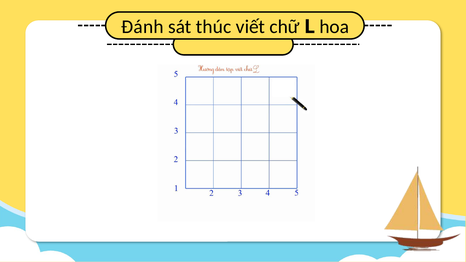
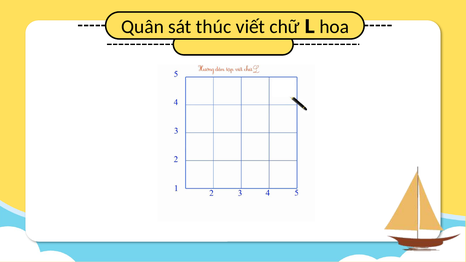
Đánh: Đánh -> Quân (143, 27)
